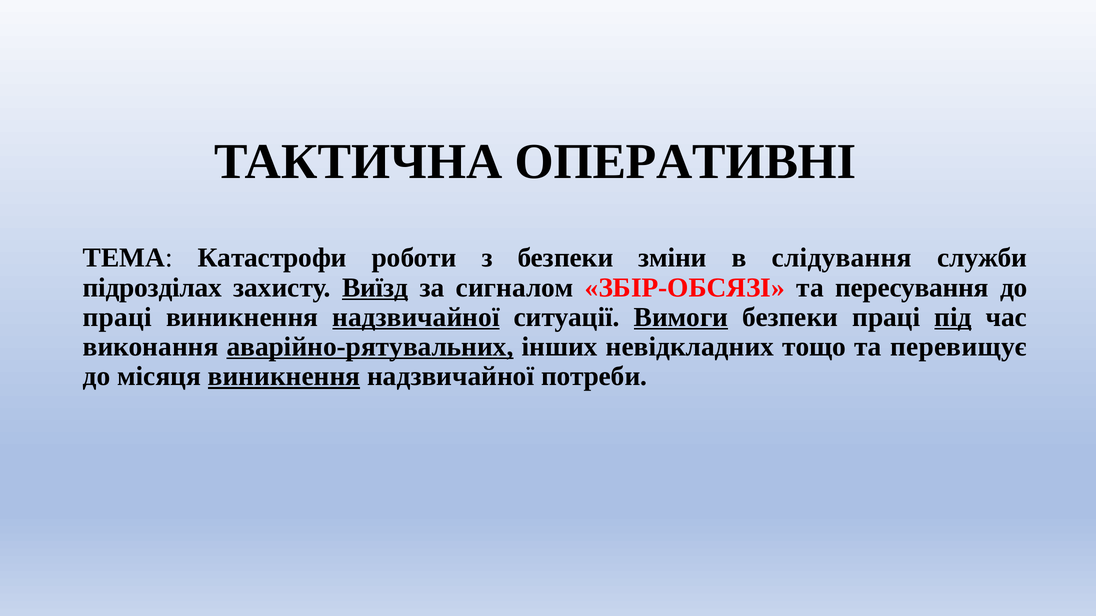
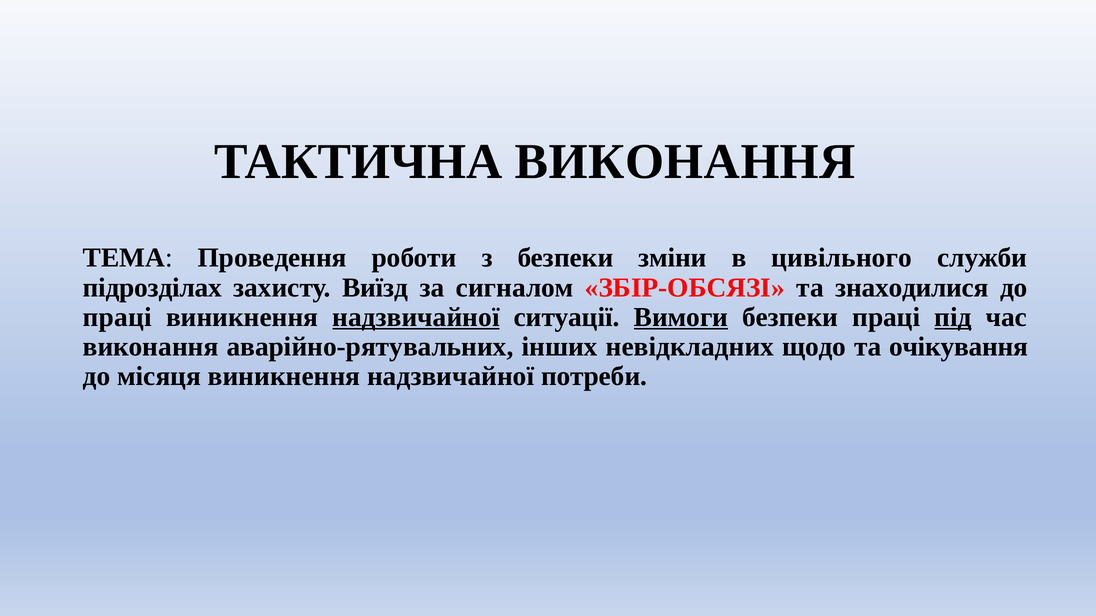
ТАКТИЧНА ОПЕРАТИВНІ: ОПЕРАТИВНІ -> ВИКОНАННЯ (685, 162)
Катастрофи: Катастрофи -> Проведення (272, 258)
слідування: слідування -> цивільного (842, 258)
Виїзд underline: present -> none (375, 288)
пересування: пересування -> знаходилися (912, 288)
аварійно-рятувальних underline: present -> none (370, 347)
тощо: тощо -> щодо (814, 347)
перевищує: перевищує -> очікування (959, 347)
виникнення underline: present -> none (284, 376)
